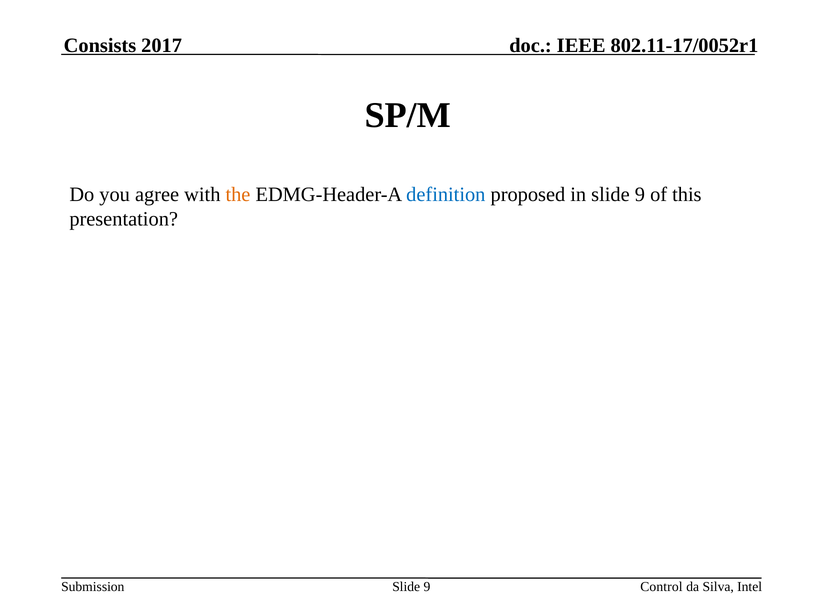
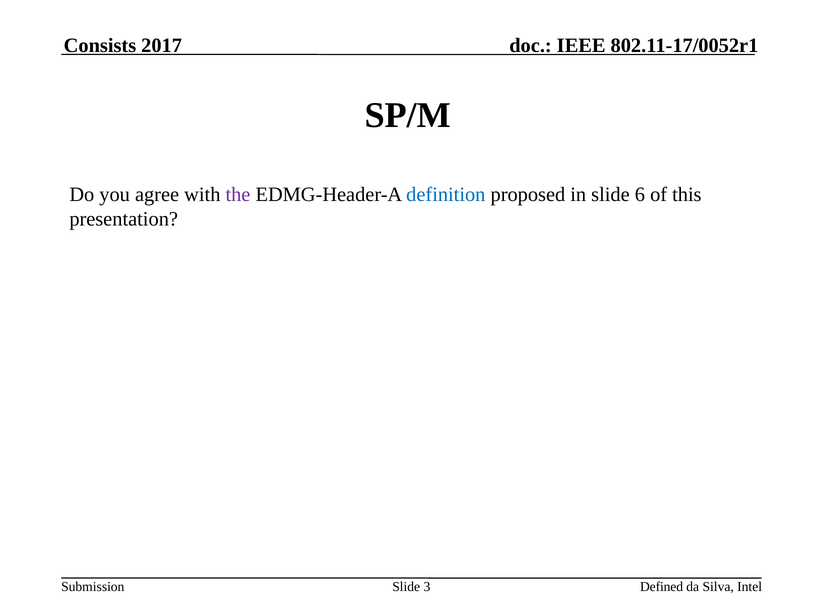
the colour: orange -> purple (238, 195)
in slide 9: 9 -> 6 (640, 195)
9: 9 -> 3 (427, 587)
Control: Control -> Defined (662, 587)
